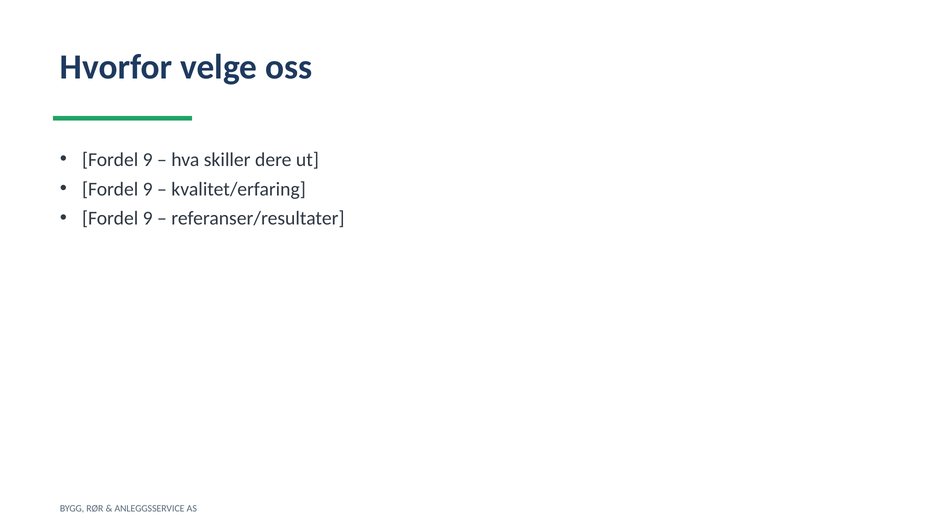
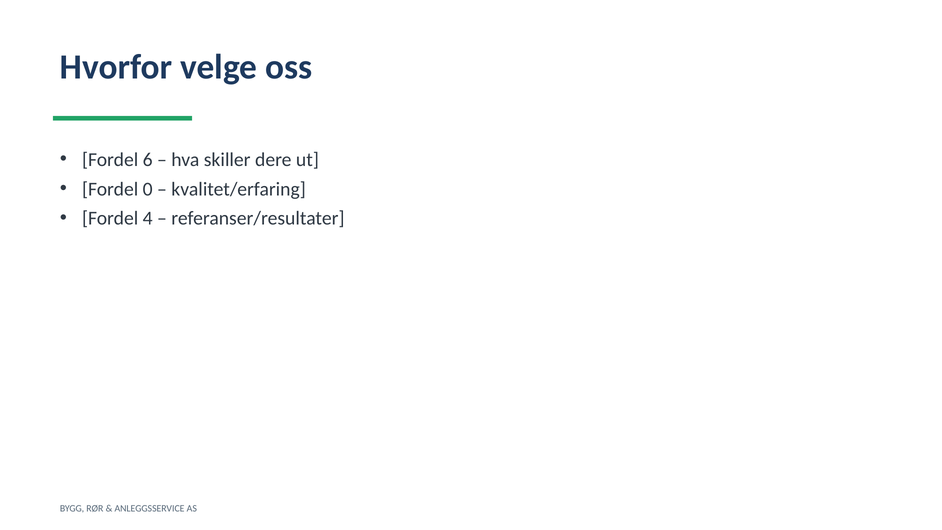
9: 9 -> 6 (148, 160)
9: 9 -> 0 (148, 189)
9: 9 -> 4 (148, 218)
